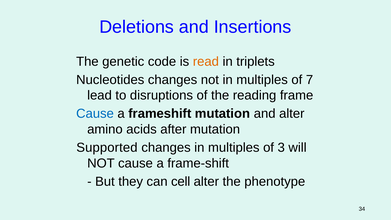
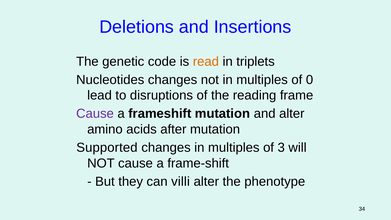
7: 7 -> 0 (310, 80)
Cause colour: blue -> purple (95, 114)
cell: cell -> villi (181, 181)
